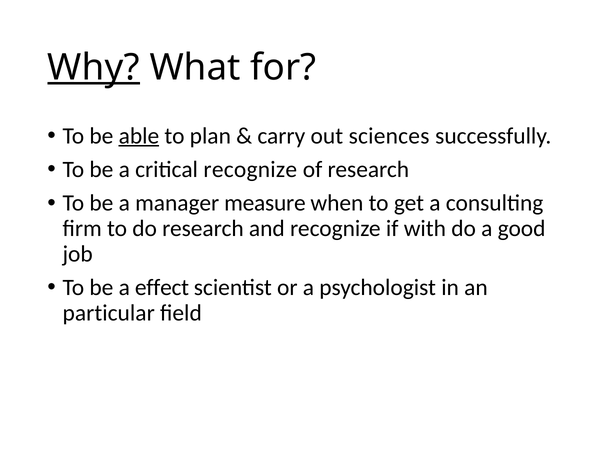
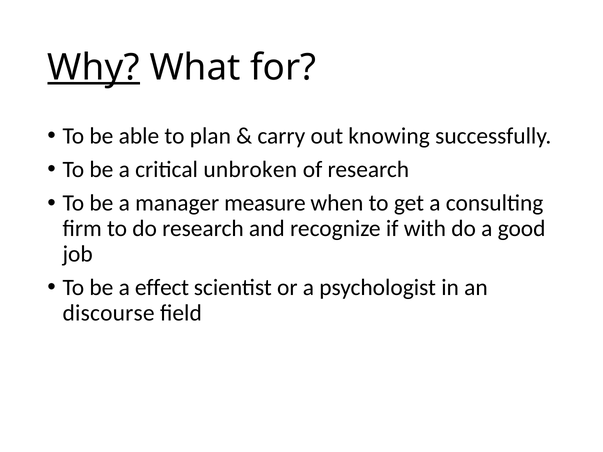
able underline: present -> none (139, 136)
sciences: sciences -> knowing (389, 136)
critical recognize: recognize -> unbroken (250, 170)
particular: particular -> discourse (109, 313)
